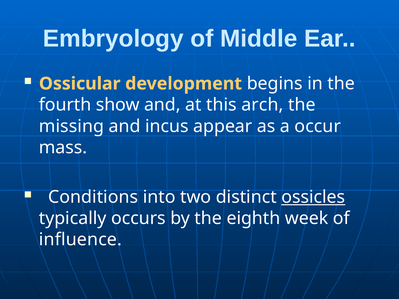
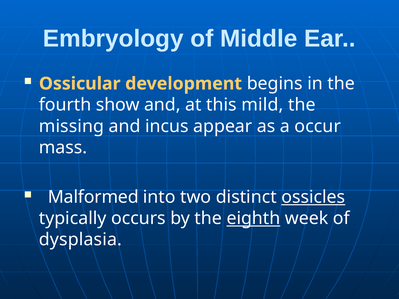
arch: arch -> mild (262, 105)
Conditions: Conditions -> Malformed (93, 197)
eighth underline: none -> present (253, 219)
influence: influence -> dysplasia (80, 240)
